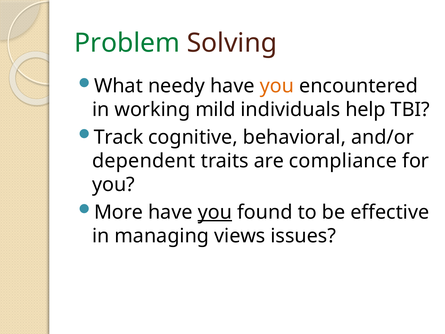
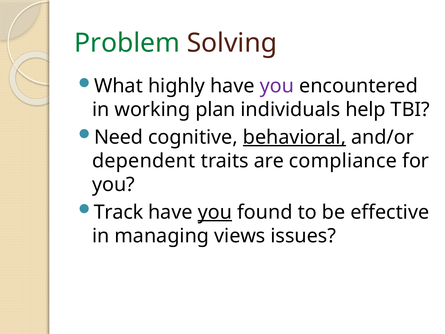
needy: needy -> highly (177, 86)
you colour: orange -> purple (277, 86)
mild: mild -> plan (215, 110)
Track: Track -> Need (119, 137)
behavioral underline: none -> present (294, 137)
More: More -> Track (119, 212)
